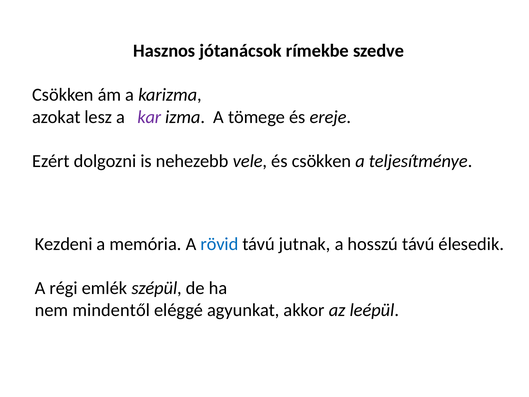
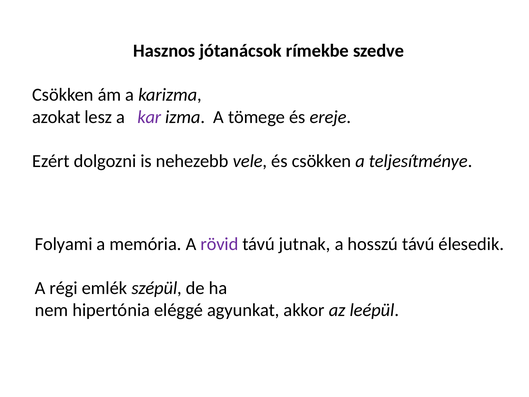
Kezdeni: Kezdeni -> Folyami (64, 244)
rövid colour: blue -> purple (219, 244)
mindentől: mindentől -> hipertónia (111, 310)
